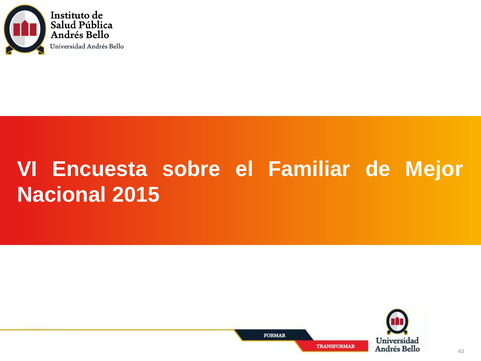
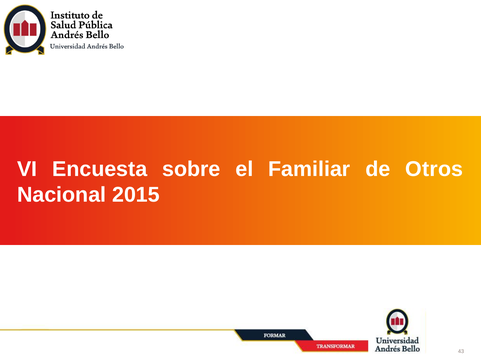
Mejor: Mejor -> Otros (434, 169)
